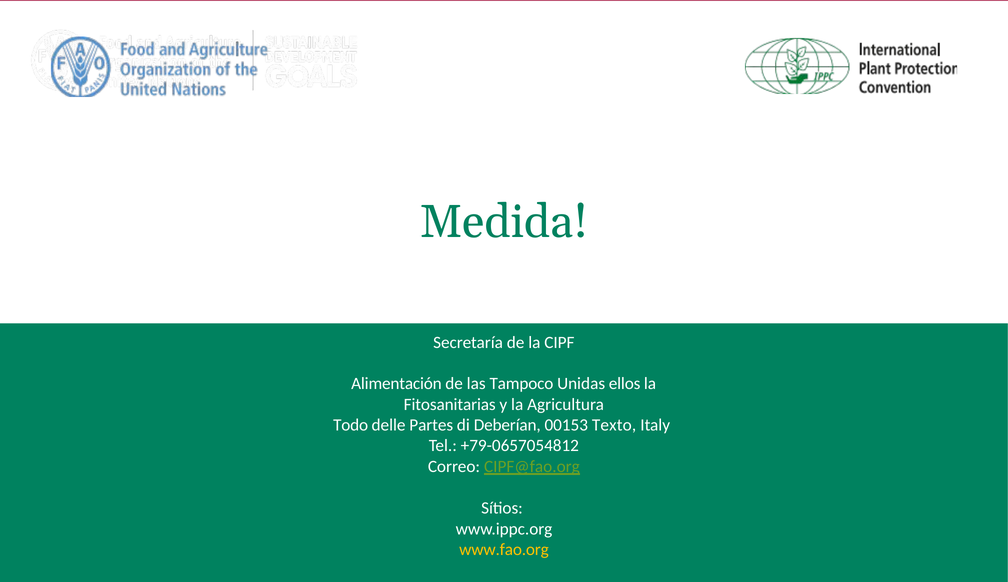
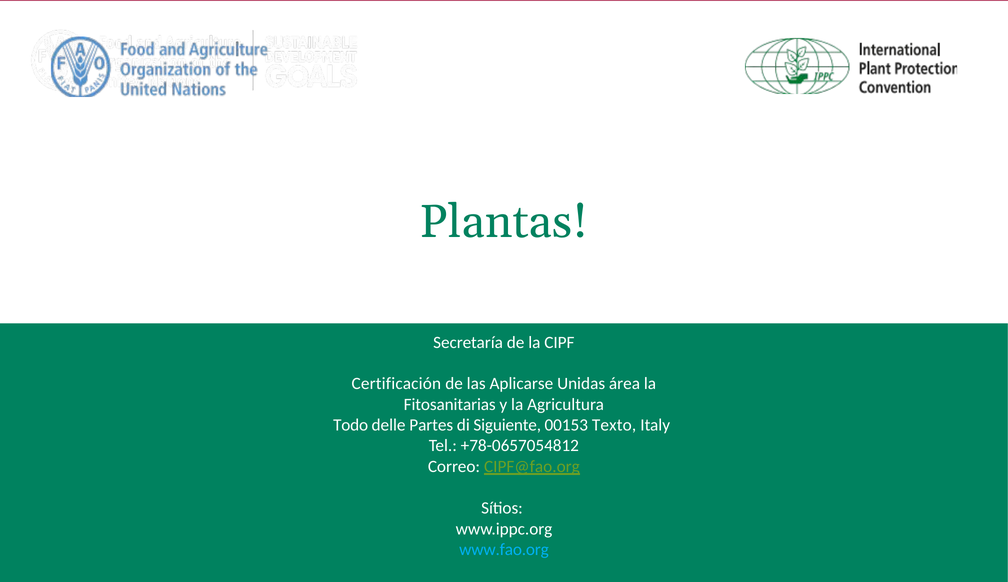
Medida: Medida -> Plantas (504, 222)
Alimentación: Alimentación -> Certificación (396, 383)
Tampoco: Tampoco -> Aplicarse (521, 383)
ellos: ellos -> área (625, 383)
Deberían: Deberían -> Siguiente (507, 425)
+79-0657054812: +79-0657054812 -> +78-0657054812 (520, 445)
www.fao.org colour: yellow -> light blue (504, 549)
